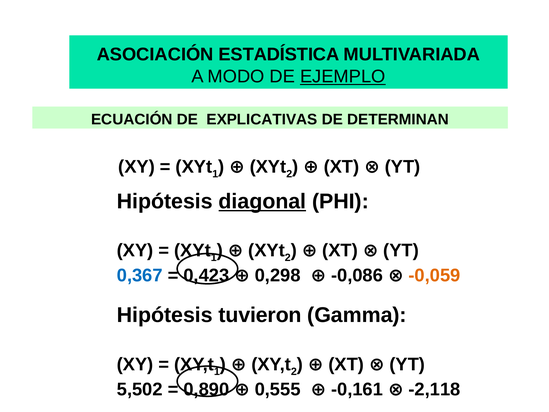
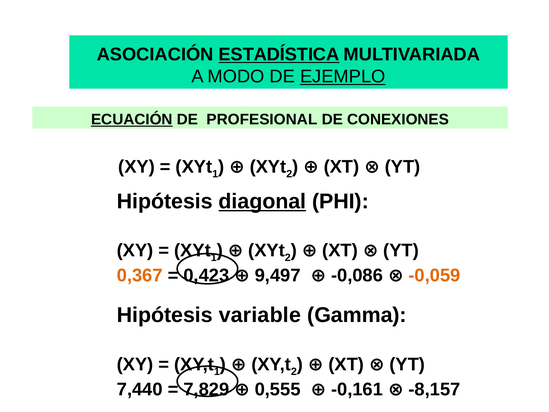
ESTADÍSTICA underline: none -> present (279, 55)
ECUACIÓN underline: none -> present (132, 119)
EXPLICATIVAS: EXPLICATIVAS -> PROFESIONAL (262, 119)
DETERMINAN: DETERMINAN -> CONEXIONES (398, 119)
0,367 colour: blue -> orange (140, 275)
0,298: 0,298 -> 9,497 (278, 275)
tuvieron: tuvieron -> variable (260, 315)
5,502: 5,502 -> 7,440 (140, 389)
0,890: 0,890 -> 7,829 (206, 389)
-2,118: -2,118 -> -8,157 (434, 389)
